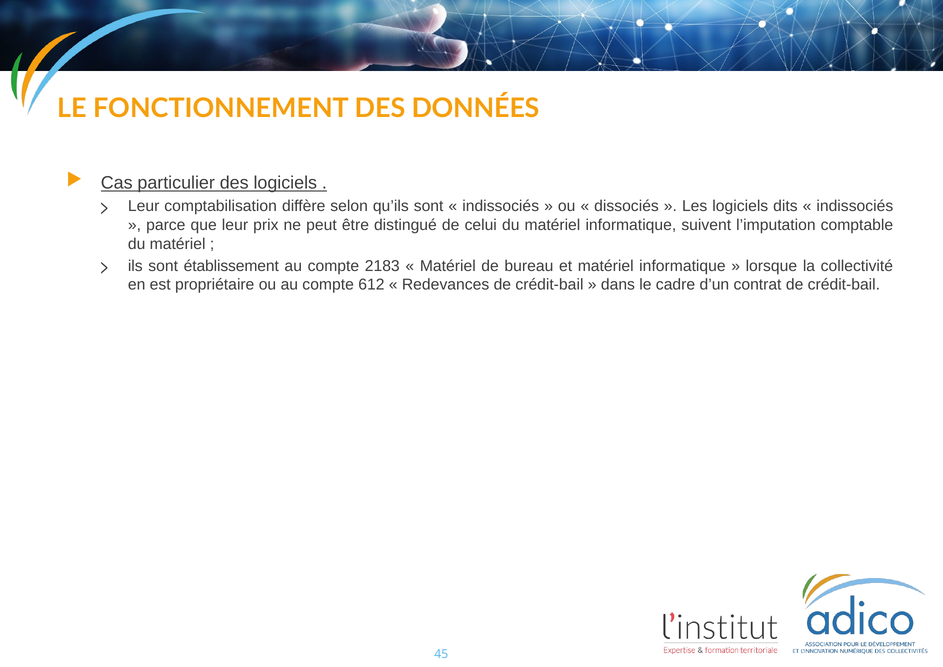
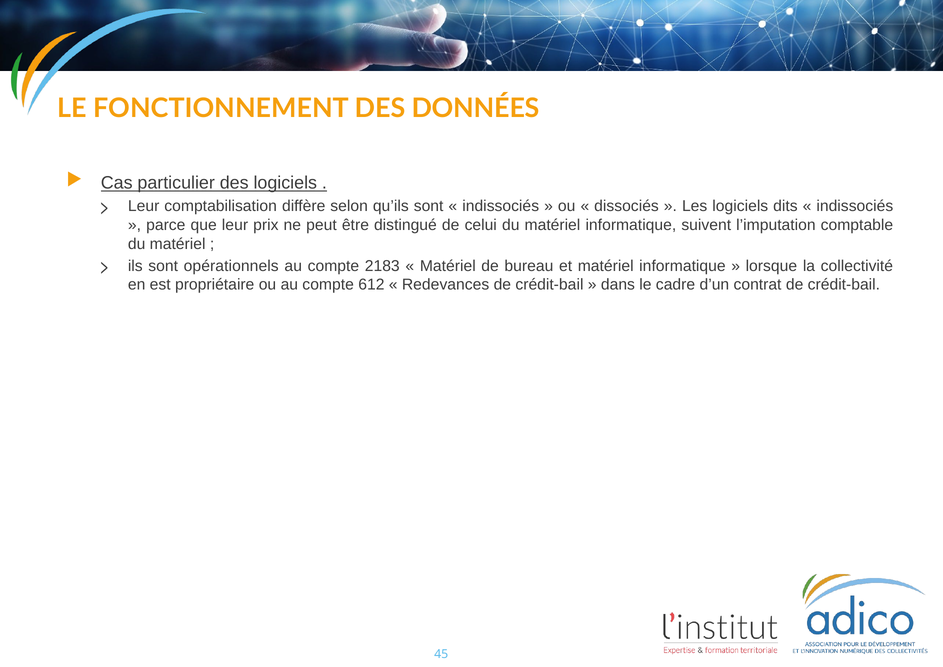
établissement: établissement -> opérationnels (231, 266)
